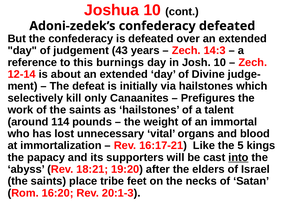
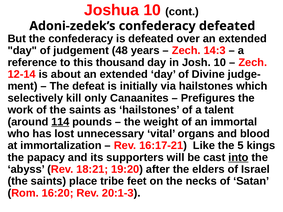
43: 43 -> 48 (120, 51)
burnings: burnings -> thousand (120, 62)
114 underline: none -> present (60, 122)
